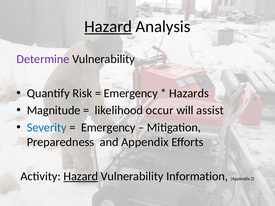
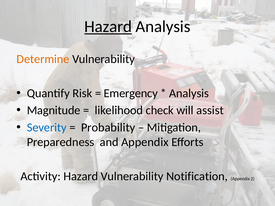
Determine colour: purple -> orange (43, 59)
Hazards: Hazards -> Analysis (189, 93)
occur: occur -> check (160, 110)
Emergency: Emergency -> Probability (108, 128)
Hazard underline: present -> none (81, 177)
Information: Information -> Notification (197, 177)
